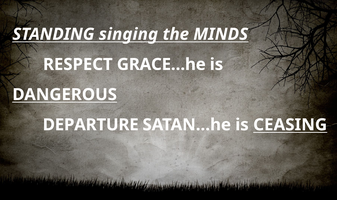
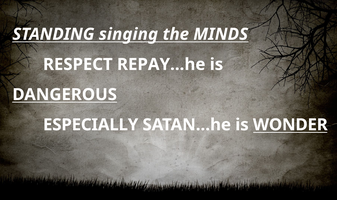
GRACE…he: GRACE…he -> REPAY…he (161, 64)
DEPARTURE: DEPARTURE -> ESPECIALLY (91, 125)
CEASING: CEASING -> WONDER (290, 125)
